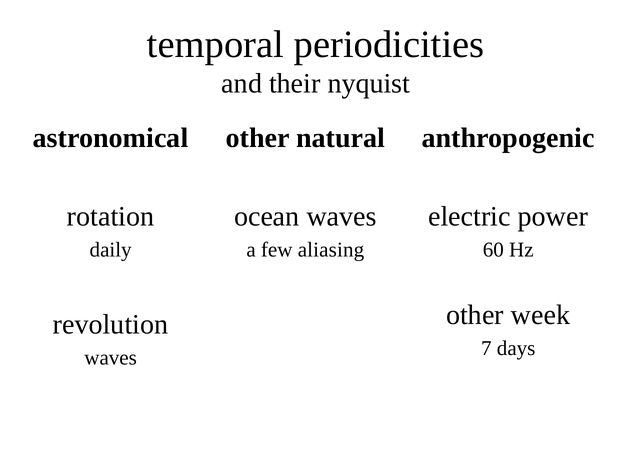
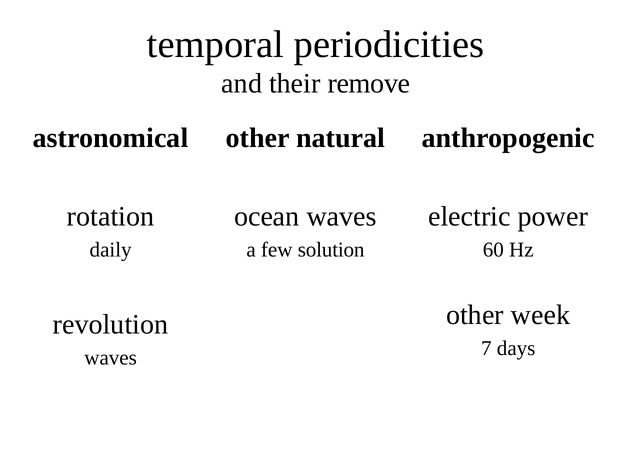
nyquist: nyquist -> remove (369, 84)
aliasing: aliasing -> solution (331, 250)
